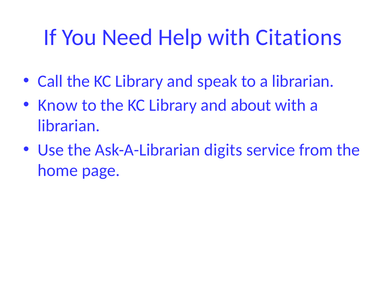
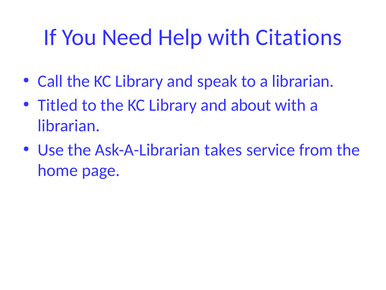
Know: Know -> Titled (58, 105)
digits: digits -> takes (223, 150)
